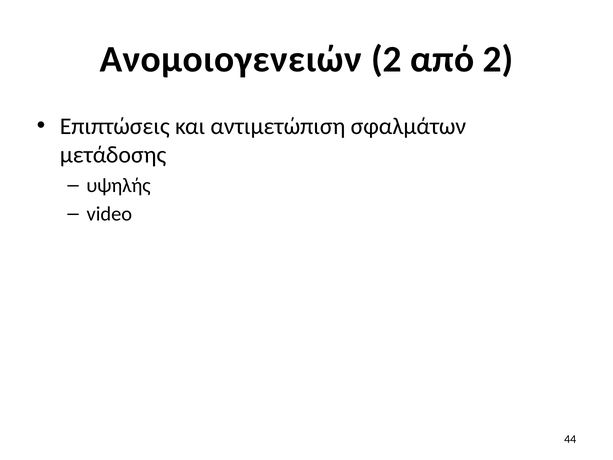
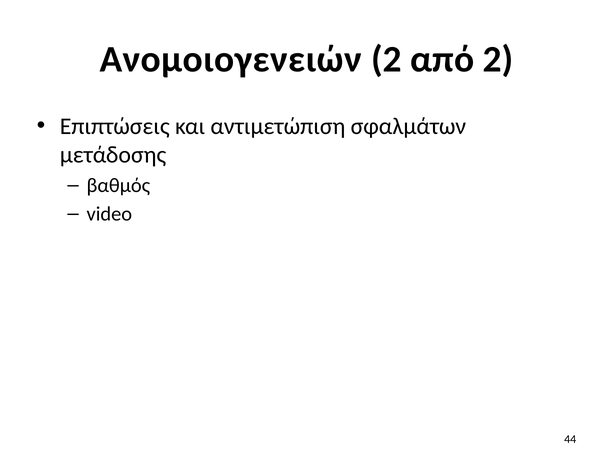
υψηλής: υψηλής -> βαθμός (118, 185)
